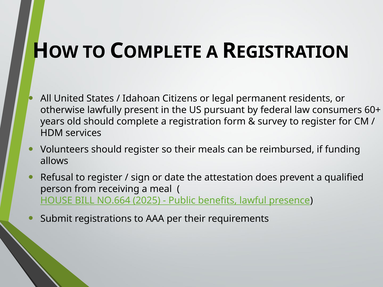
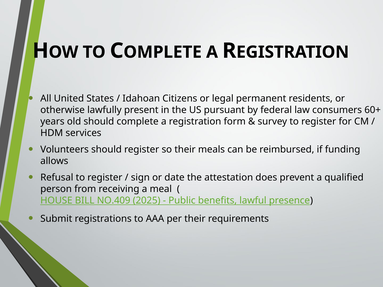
NO.664: NO.664 -> NO.409 (114, 201)
